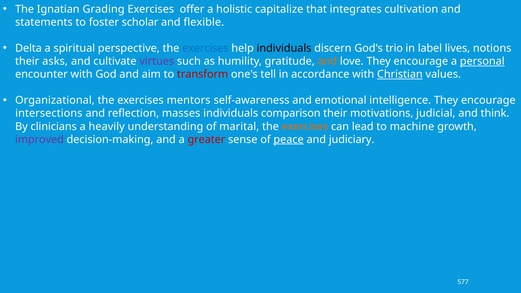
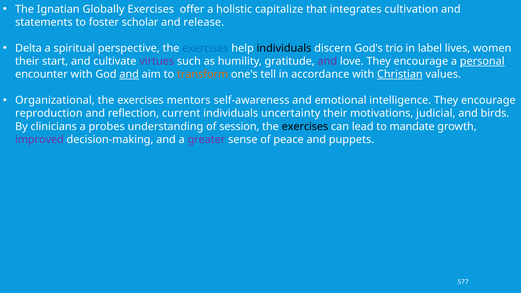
Grading: Grading -> Globally (104, 9)
flexible: flexible -> release (204, 22)
notions: notions -> women (492, 48)
asks: asks -> start (55, 61)
and colour: orange -> purple (327, 61)
and underline: none -> present (129, 74)
transform colour: red -> orange (203, 74)
intersections: intersections -> reproduction (49, 113)
masses: masses -> current (181, 113)
comparison: comparison -> uncertainty (291, 113)
think: think -> birds (495, 113)
heavily: heavily -> probes (107, 126)
marital: marital -> session (239, 126)
exercises colour: orange -> black (305, 126)
machine: machine -> mandate (412, 126)
greater colour: red -> purple (206, 139)
peace underline: present -> none (289, 139)
judiciary: judiciary -> puppets (352, 139)
